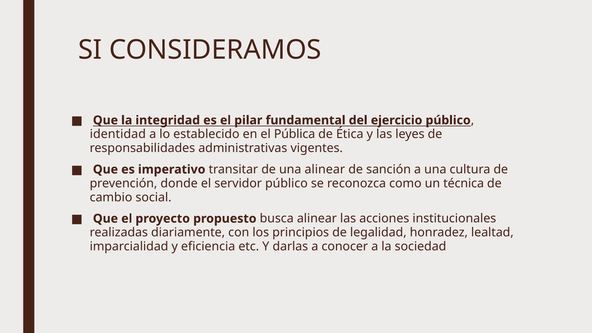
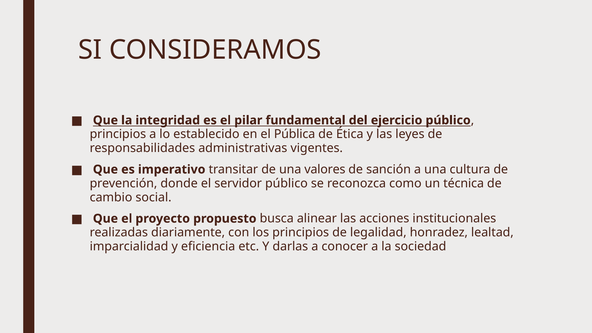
identidad: identidad -> principios (118, 134)
una alinear: alinear -> valores (325, 169)
